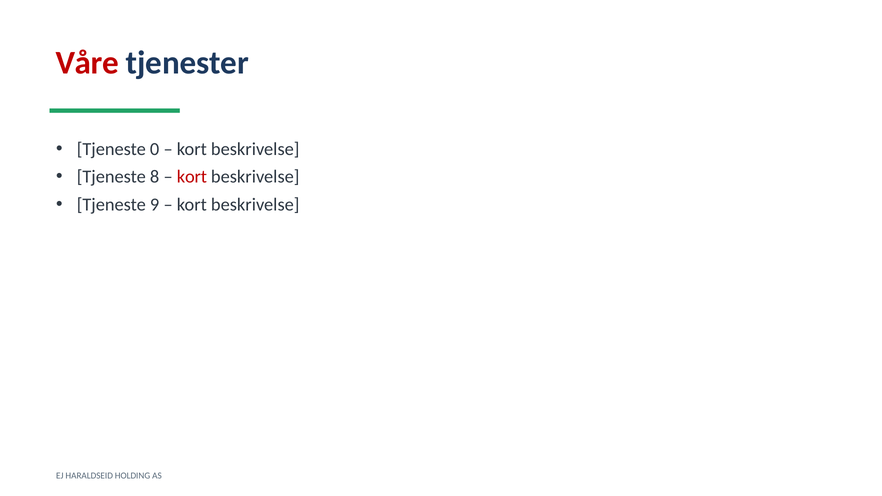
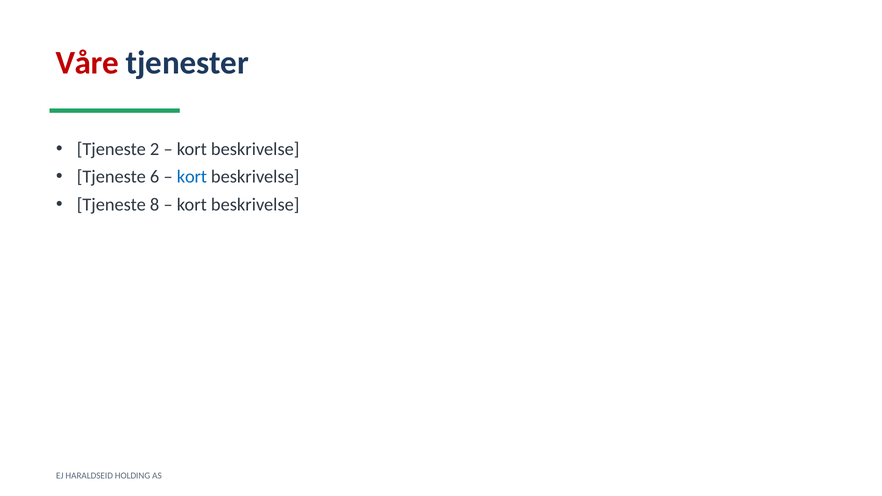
0: 0 -> 2 (155, 149)
8: 8 -> 6 (155, 177)
kort colour: red -> blue (192, 177)
9: 9 -> 8 (155, 205)
